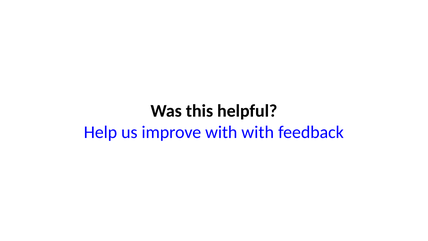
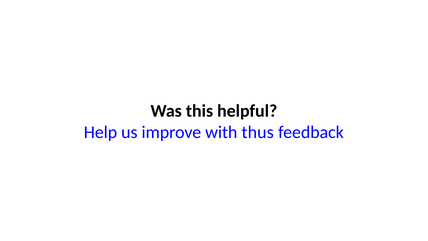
with with: with -> thus (258, 132)
